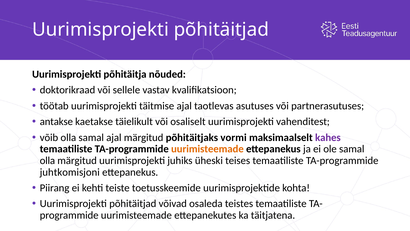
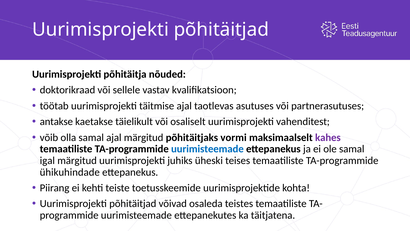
uurimisteemade colour: orange -> blue (207, 149)
olla: olla -> igal (47, 160)
juhtkomisjoni: juhtkomisjoni -> ühikuhindade (70, 172)
